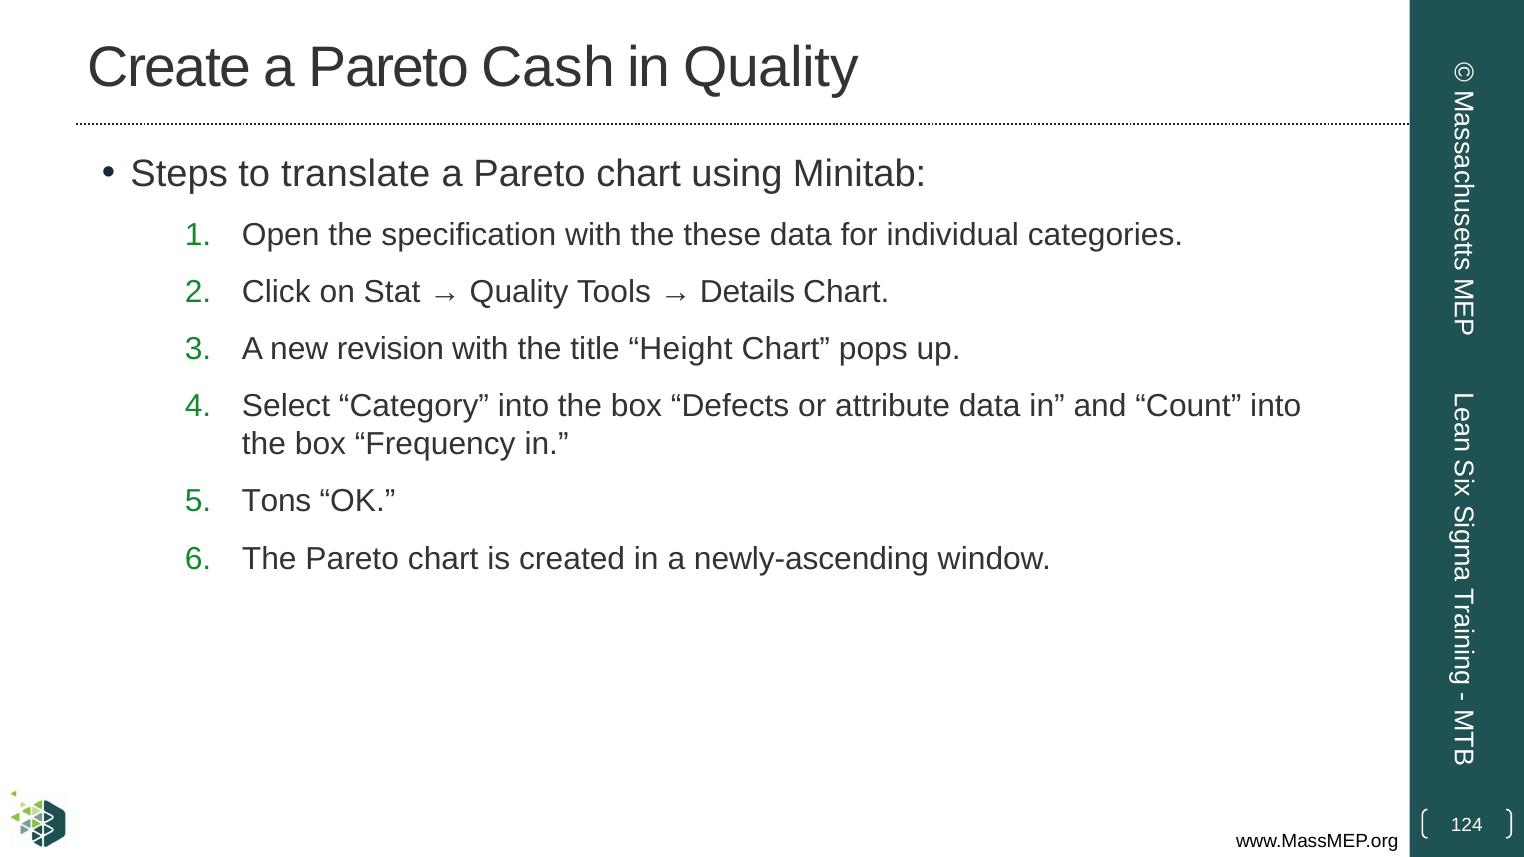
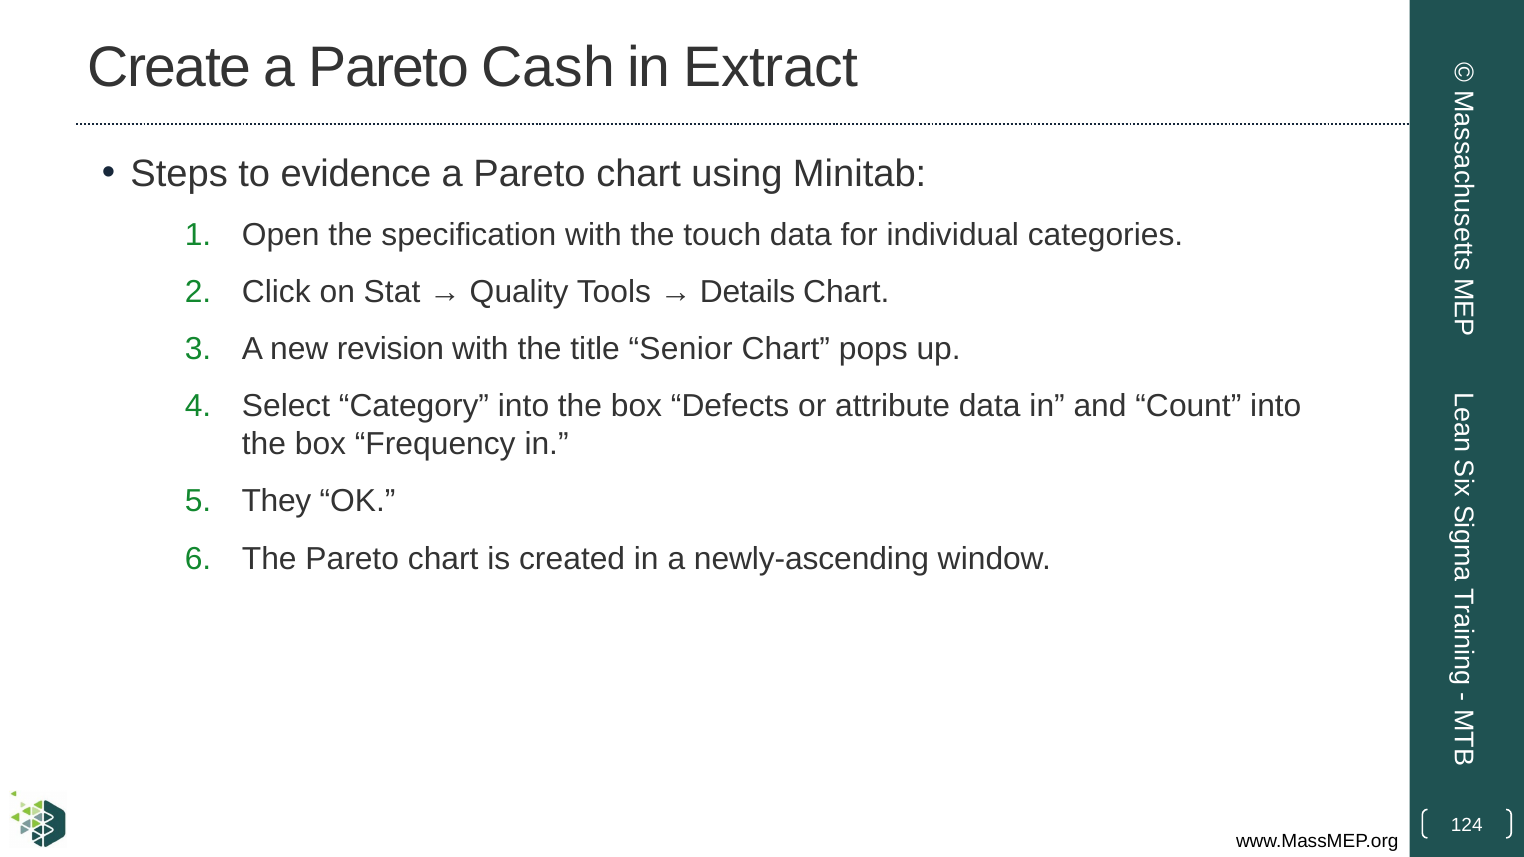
in Quality: Quality -> Extract (771, 68)
translate: translate -> evidence (356, 174)
these: these -> touch (722, 235)
Height: Height -> Senior (681, 349)
Tons: Tons -> They (277, 502)
